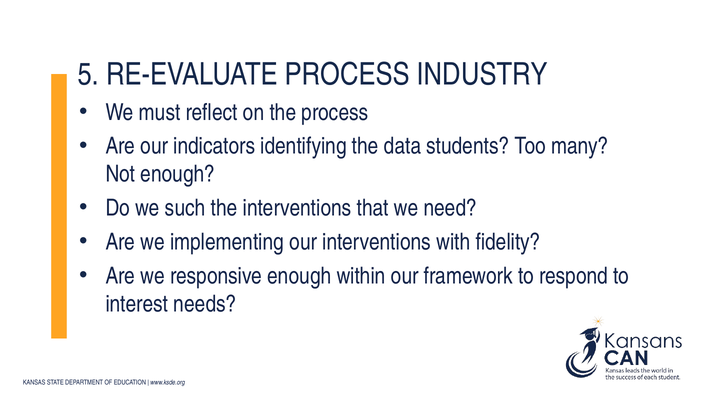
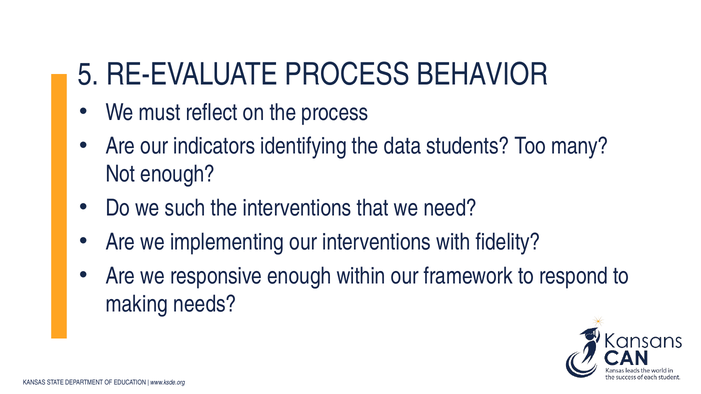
INDUSTRY: INDUSTRY -> BEHAVIOR (482, 75)
interest: interest -> making (137, 304)
